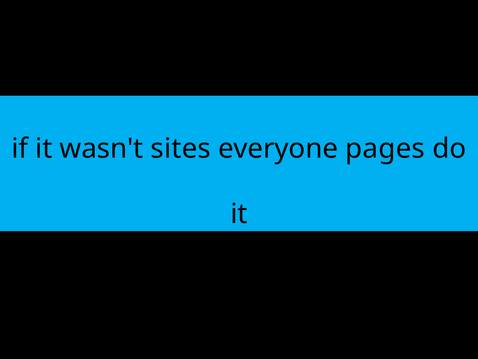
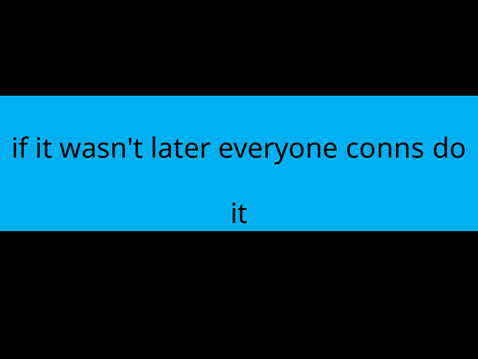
sites: sites -> later (181, 149)
pages: pages -> conns (385, 149)
